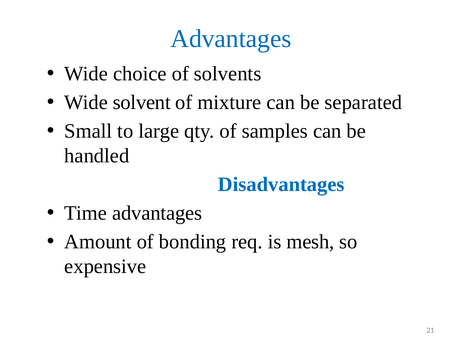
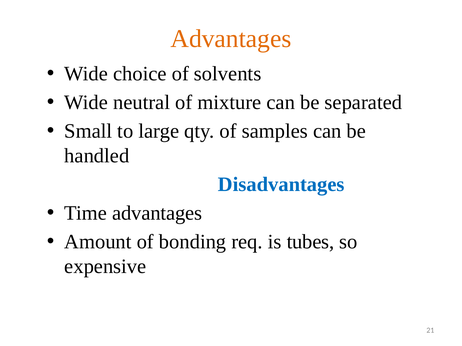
Advantages colour: blue -> orange (231, 39)
solvent: solvent -> neutral (142, 103)
mesh: mesh -> tubes (310, 242)
